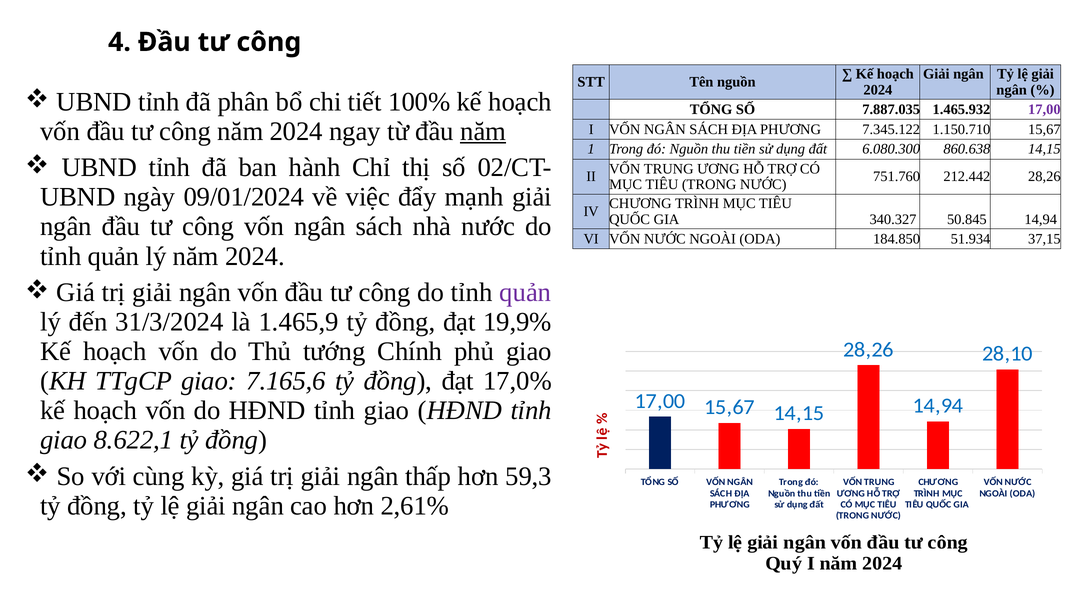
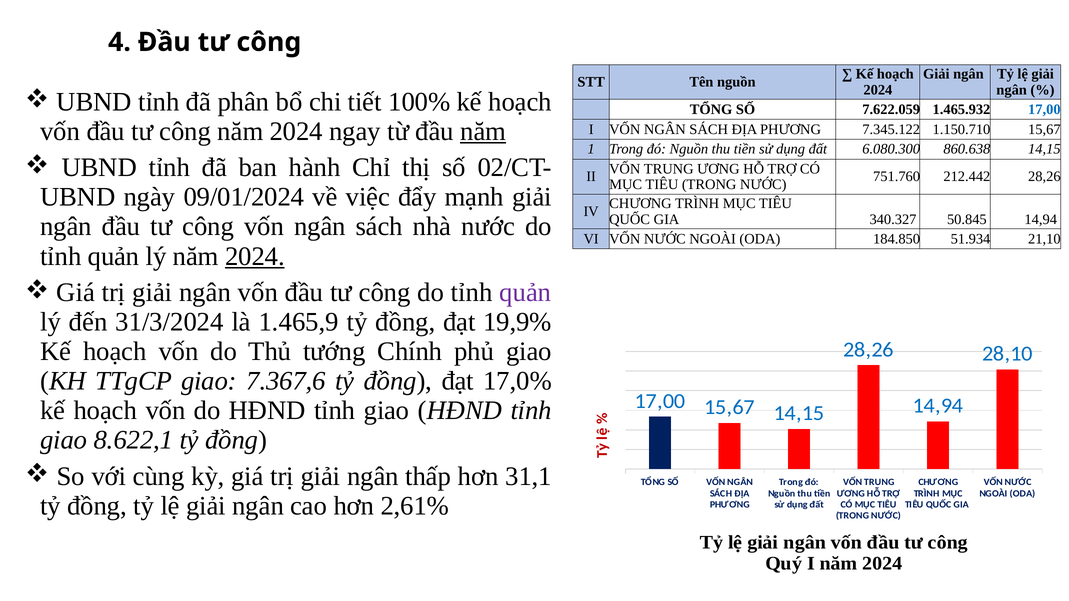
7.887.035: 7.887.035 -> 7.622.059 (891, 109)
17,00 colour: purple -> blue (1044, 109)
37,15: 37,15 -> 21,10 (1044, 239)
2024 underline: none -> present (255, 256)
7.165,6: 7.165,6 -> 7.367,6 (286, 381)
59,3: 59,3 -> 31,1 (529, 477)
